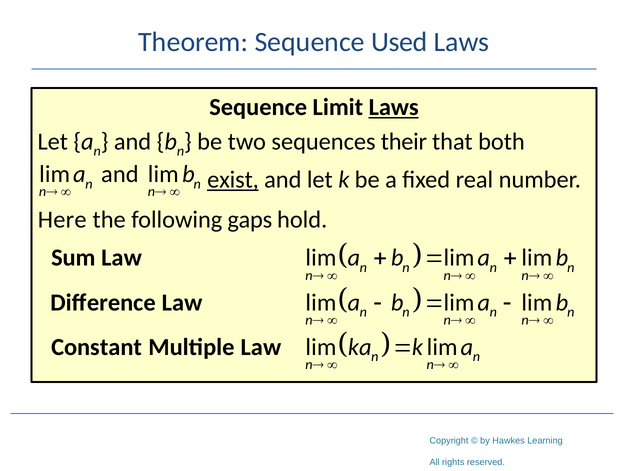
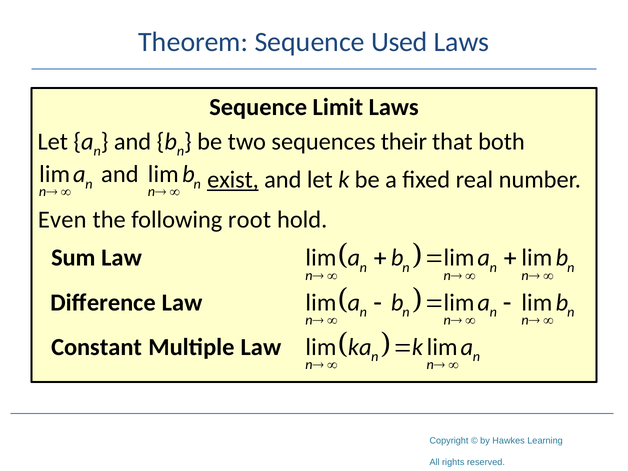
Laws underline: present -> none (394, 107)
Here: Here -> Even (62, 220)
gaps: gaps -> root (250, 220)
